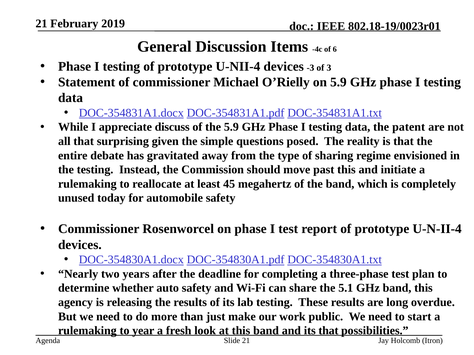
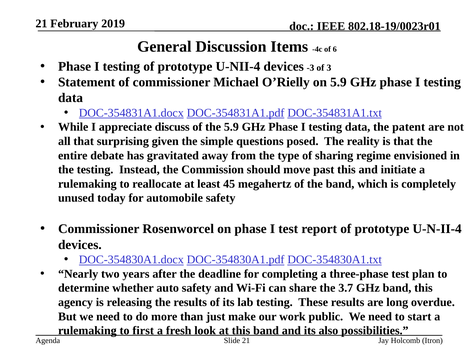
5.1: 5.1 -> 3.7 (346, 288)
year: year -> first (143, 331)
its that: that -> also (328, 331)
